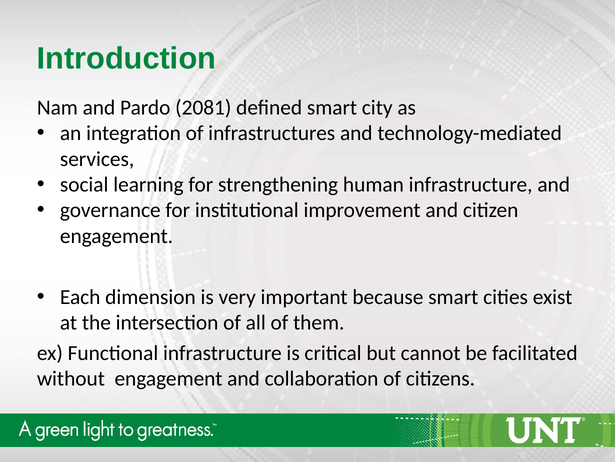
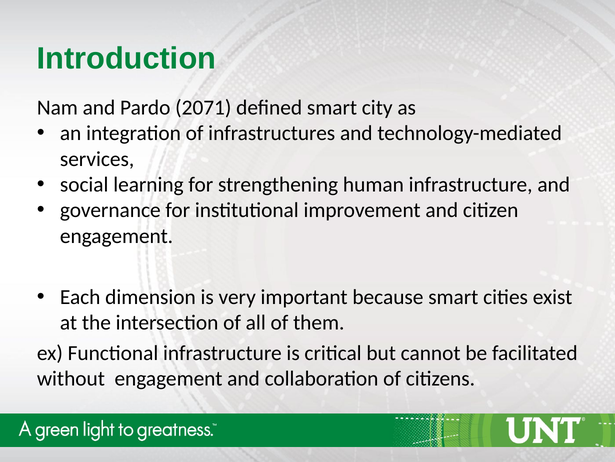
2081: 2081 -> 2071 (203, 108)
